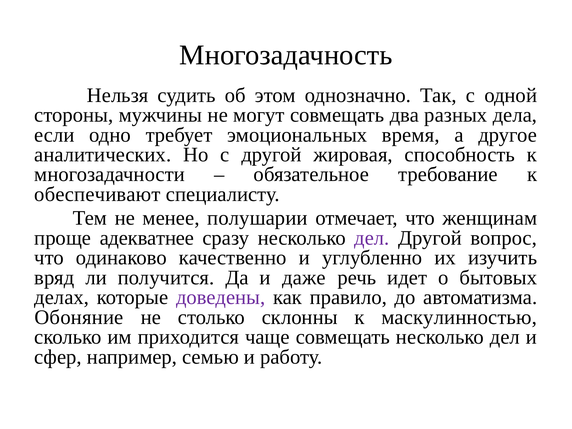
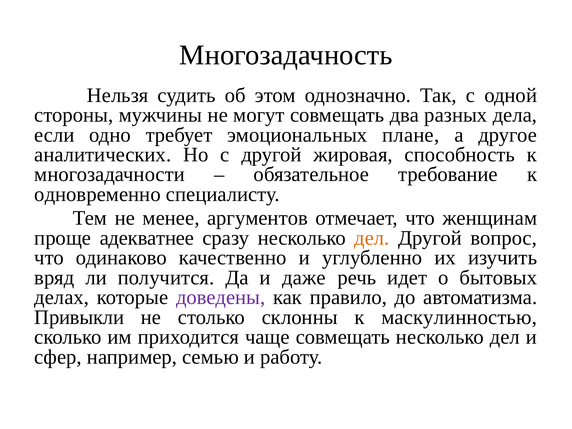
время: время -> плане (411, 135)
обеспечивают: обеспечивают -> одновременно (98, 194)
полушарии: полушарии -> аргументов (257, 218)
дел colour: purple -> orange (372, 238)
Обоняние: Обоняние -> Привыкли (79, 317)
